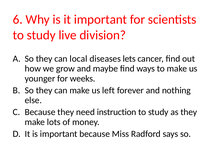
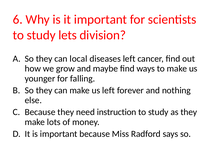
live: live -> lets (68, 35)
diseases lets: lets -> left (129, 59)
weeks: weeks -> falling (83, 78)
